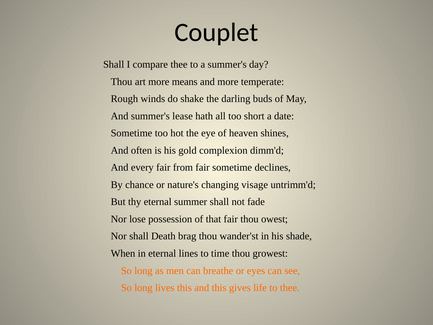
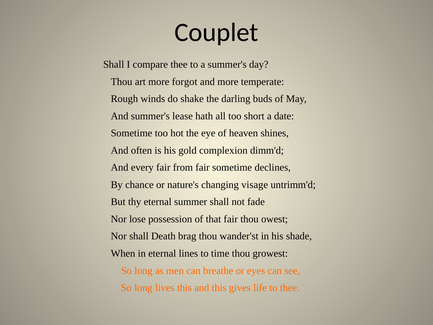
means: means -> forgot (185, 82)
